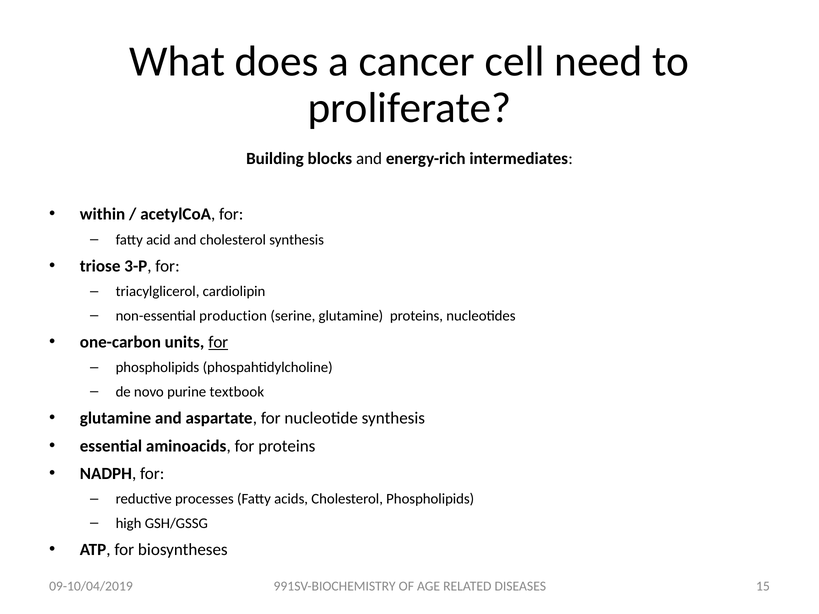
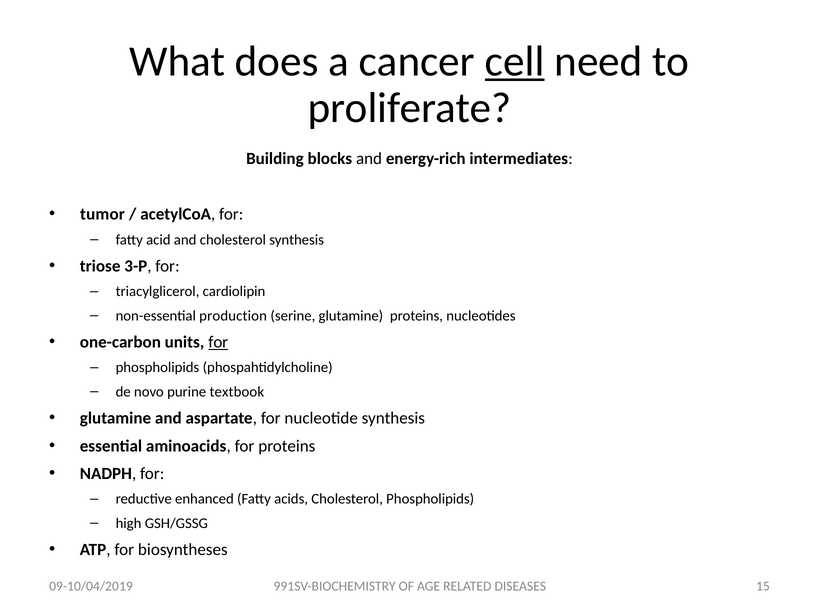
cell underline: none -> present (515, 61)
within: within -> tumor (102, 214)
processes: processes -> enhanced (204, 499)
